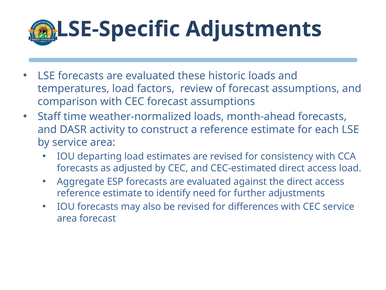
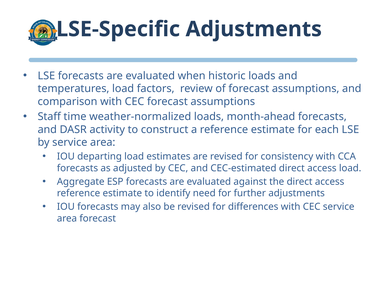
these: these -> when (192, 76)
